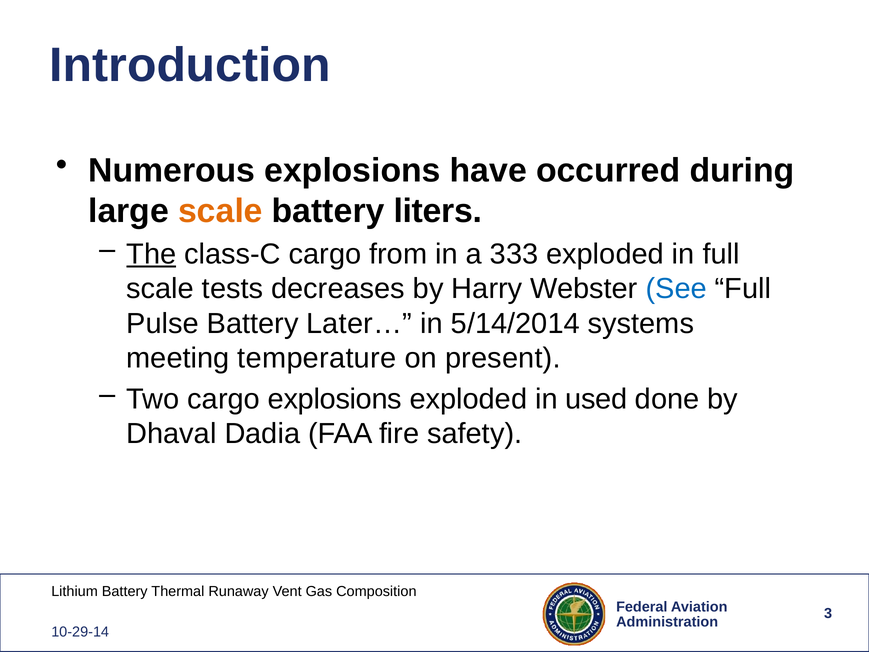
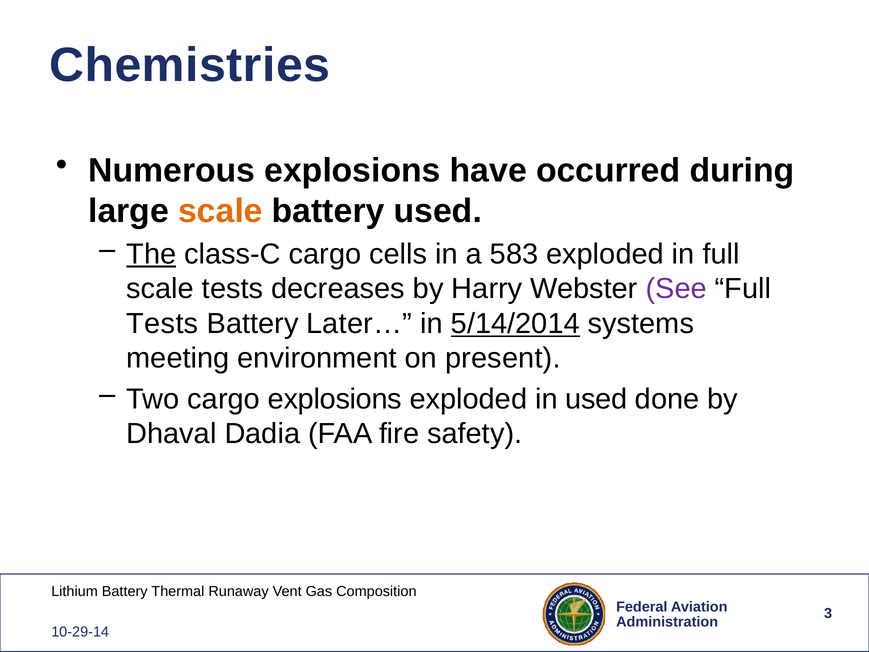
Introduction: Introduction -> Chemistries (190, 65)
battery liters: liters -> used (438, 211)
from: from -> cells (398, 254)
333: 333 -> 583 (514, 254)
See colour: blue -> purple (676, 289)
Pulse: Pulse -> Tests (162, 324)
5/14/2014 underline: none -> present (515, 324)
temperature: temperature -> environment (317, 358)
